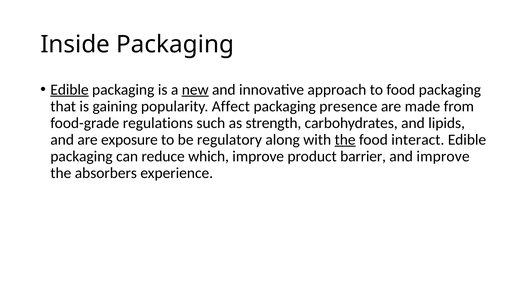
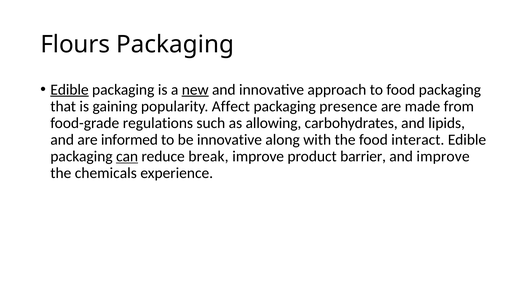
Inside: Inside -> Flours (75, 45)
strength: strength -> allowing (273, 123)
exposure: exposure -> informed (129, 140)
be regulatory: regulatory -> innovative (229, 140)
the underline: present -> none (345, 140)
can underline: none -> present (127, 156)
which: which -> break (208, 156)
absorbers: absorbers -> chemicals (106, 173)
